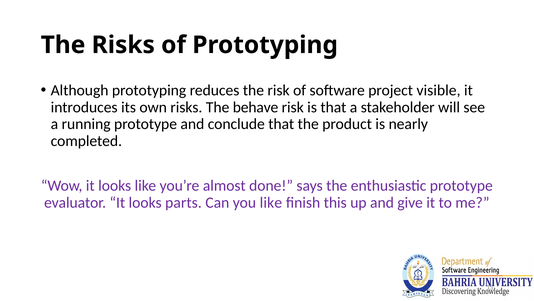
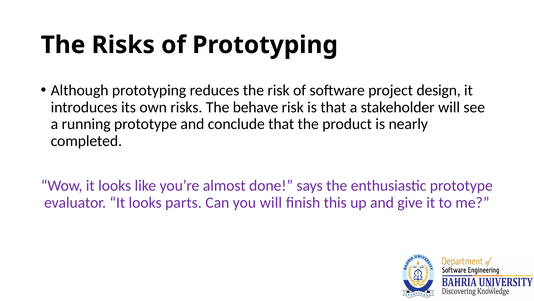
visible: visible -> design (439, 90)
you like: like -> will (271, 202)
